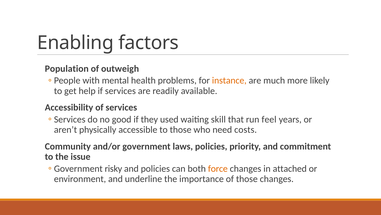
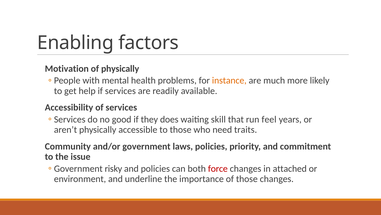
Population: Population -> Motivation (67, 68)
of outweigh: outweigh -> physically (120, 68)
used: used -> does (169, 119)
costs: costs -> traits (246, 129)
force colour: orange -> red (218, 168)
